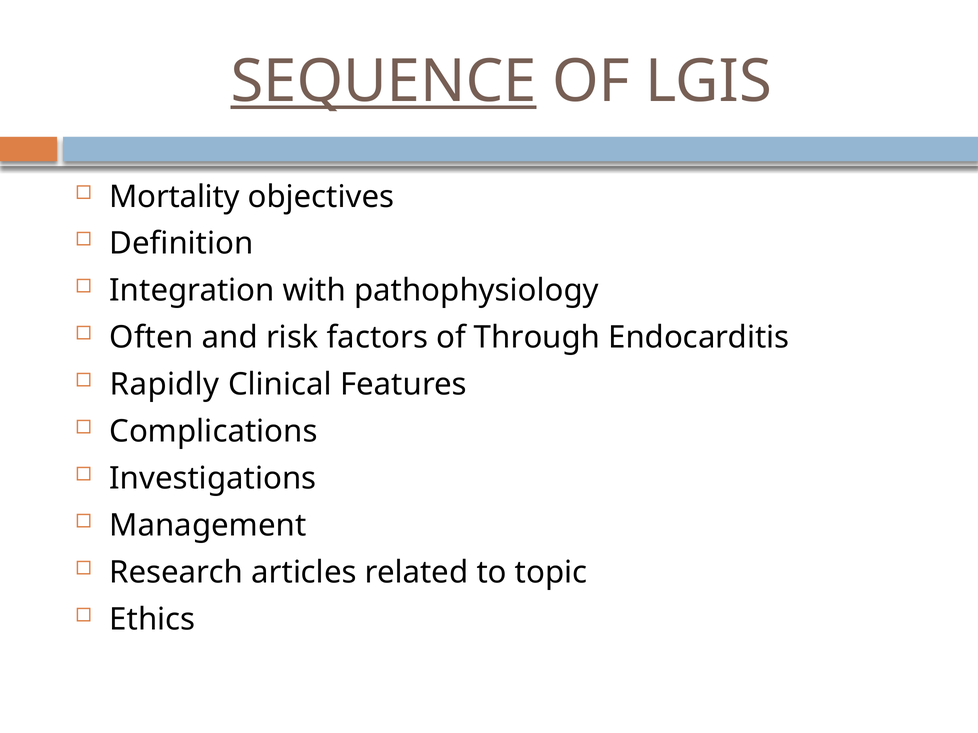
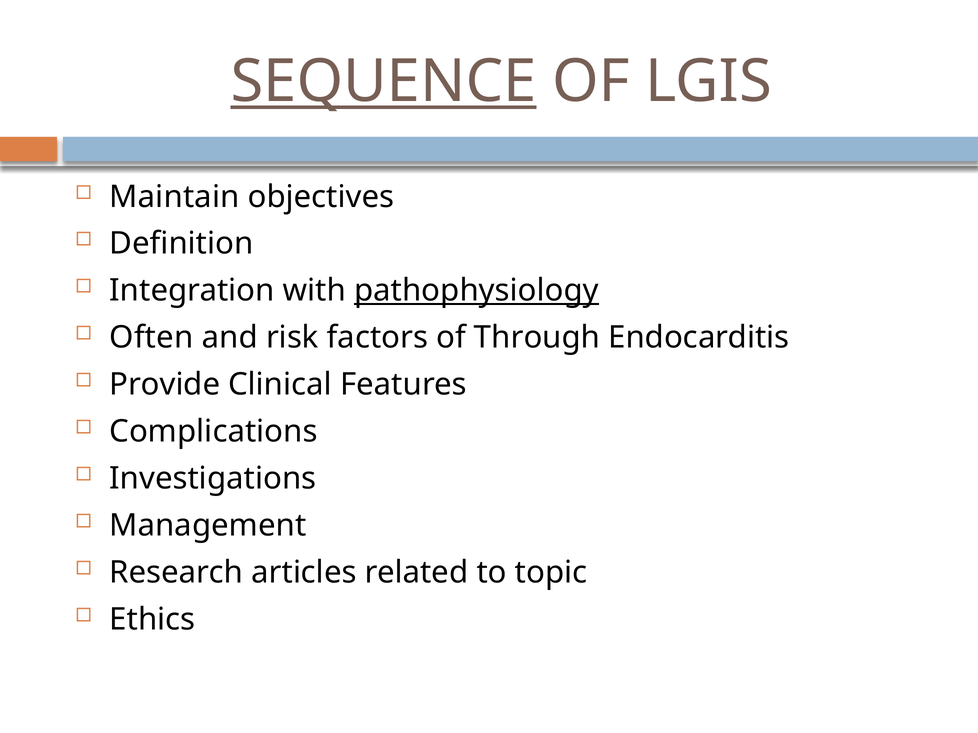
Mortality: Mortality -> Maintain (174, 197)
pathophysiology underline: none -> present (476, 291)
Rapidly: Rapidly -> Provide (165, 385)
